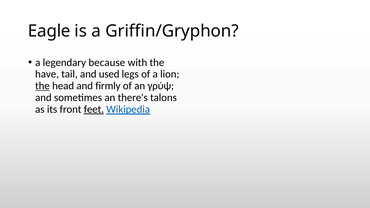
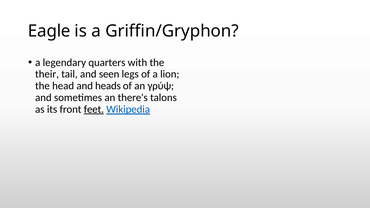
because: because -> quarters (107, 63)
have: have -> their (47, 74)
used: used -> seen (109, 74)
the underline: present -> none (42, 86)
firmly: firmly -> heads (108, 86)
